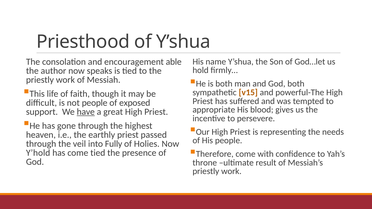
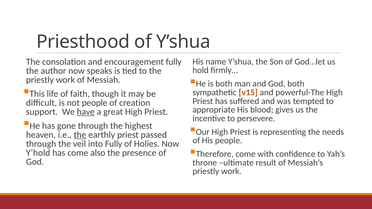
encouragement able: able -> fully (174, 62)
exposed: exposed -> creation (135, 103)
the underline: none -> present (80, 135)
come tied: tied -> also (98, 153)
